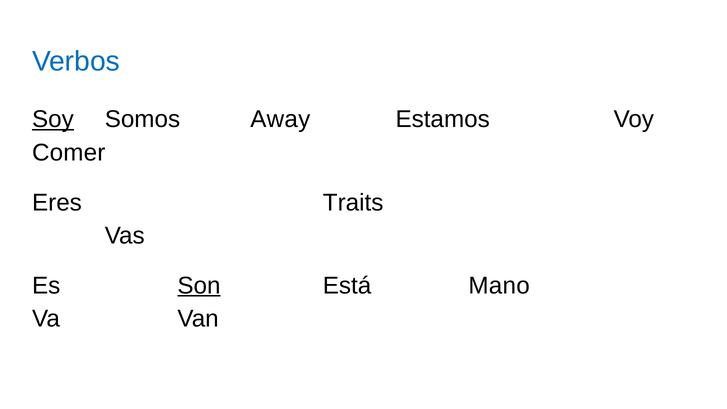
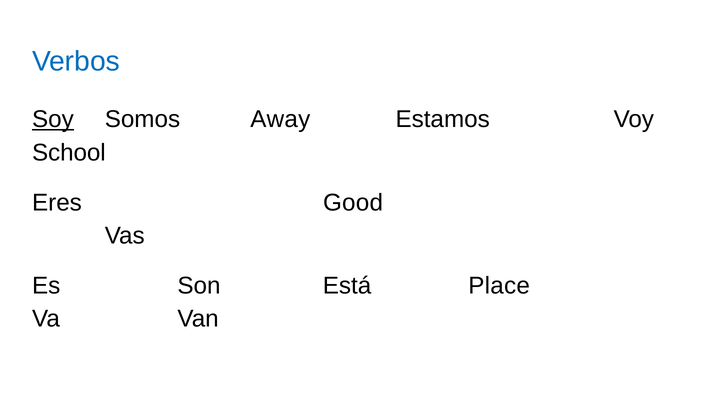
Comer: Comer -> School (69, 153)
Traits: Traits -> Good (353, 202)
Son underline: present -> none (199, 285)
Mano: Mano -> Place (499, 285)
